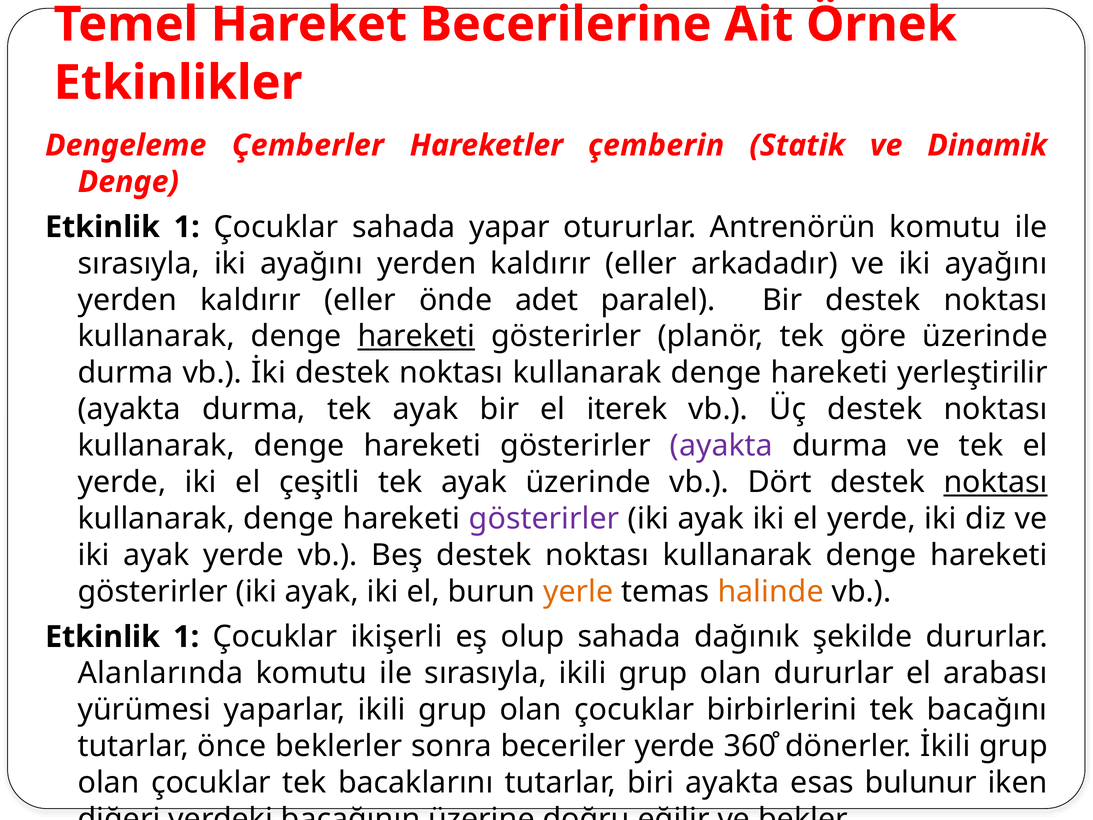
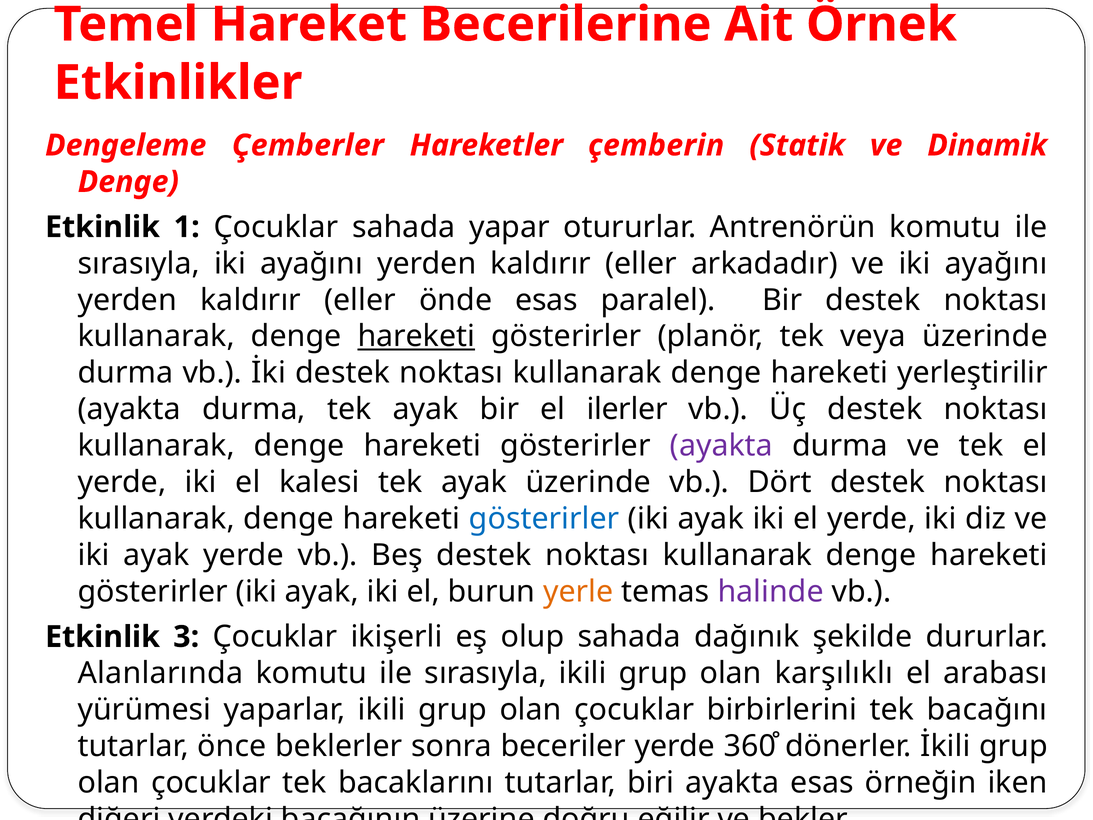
önde adet: adet -> esas (547, 300)
göre: göre -> veya (873, 336)
iterek: iterek -> ilerler (627, 409)
çeşitli: çeşitli -> kalesi (319, 482)
noktası underline: present -> none (996, 482)
gösterirler colour: purple -> blue (544, 519)
halinde colour: orange -> purple (771, 591)
1: 1 -> 3 (186, 637)
olan dururlar: dururlar -> karşılıklı (834, 673)
bulunur: bulunur -> örneğin (921, 782)
